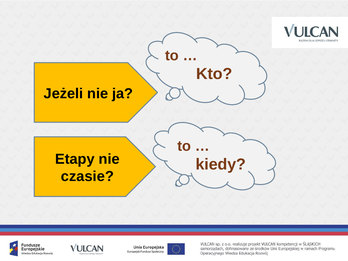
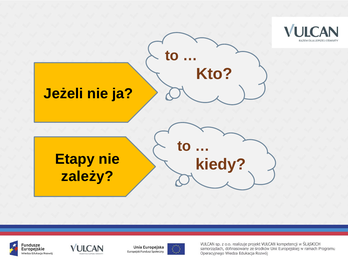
czasie: czasie -> zależy (87, 176)
